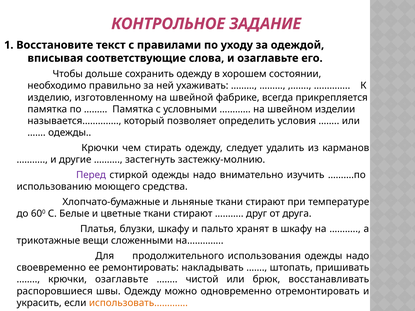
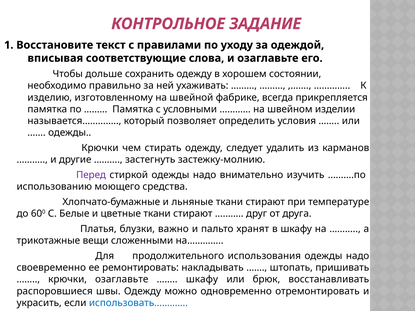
блузки шкафу: шкафу -> важно (173, 229)
чистой: чистой -> шкафу (202, 280)
использовать………… colour: orange -> blue (138, 303)
